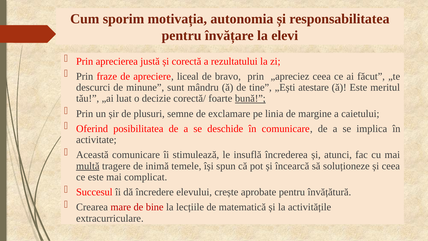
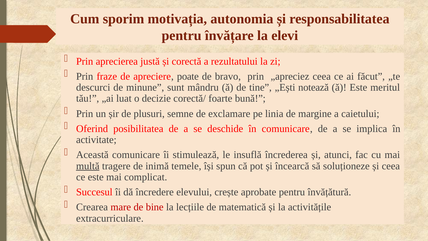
liceal: liceal -> poate (188, 76)
atestare: atestare -> notează (314, 87)
bună underline: present -> none (250, 98)
